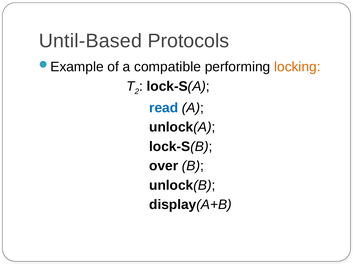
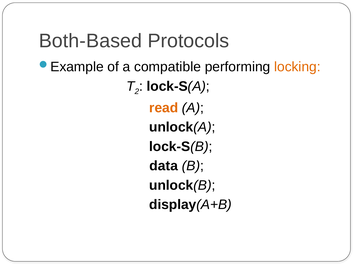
Until-Based: Until-Based -> Both-Based (90, 41)
read colour: blue -> orange (164, 108)
over: over -> data (164, 166)
